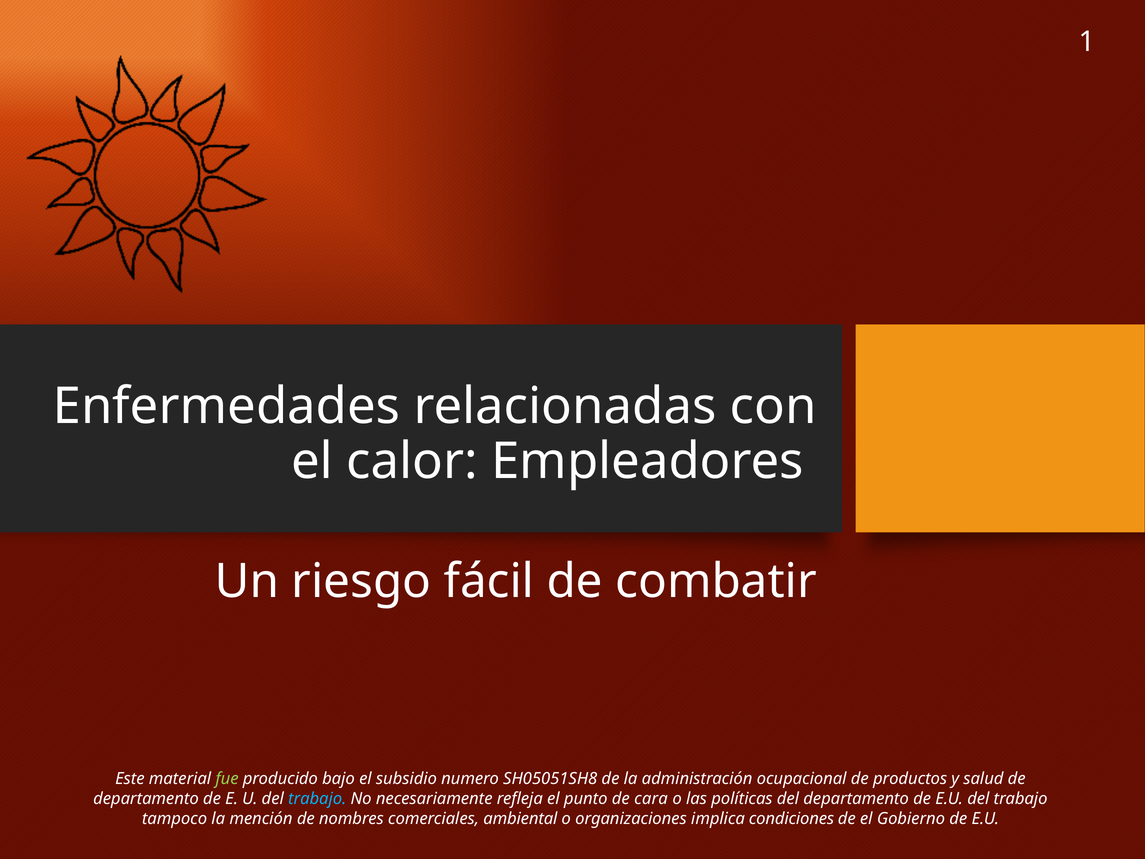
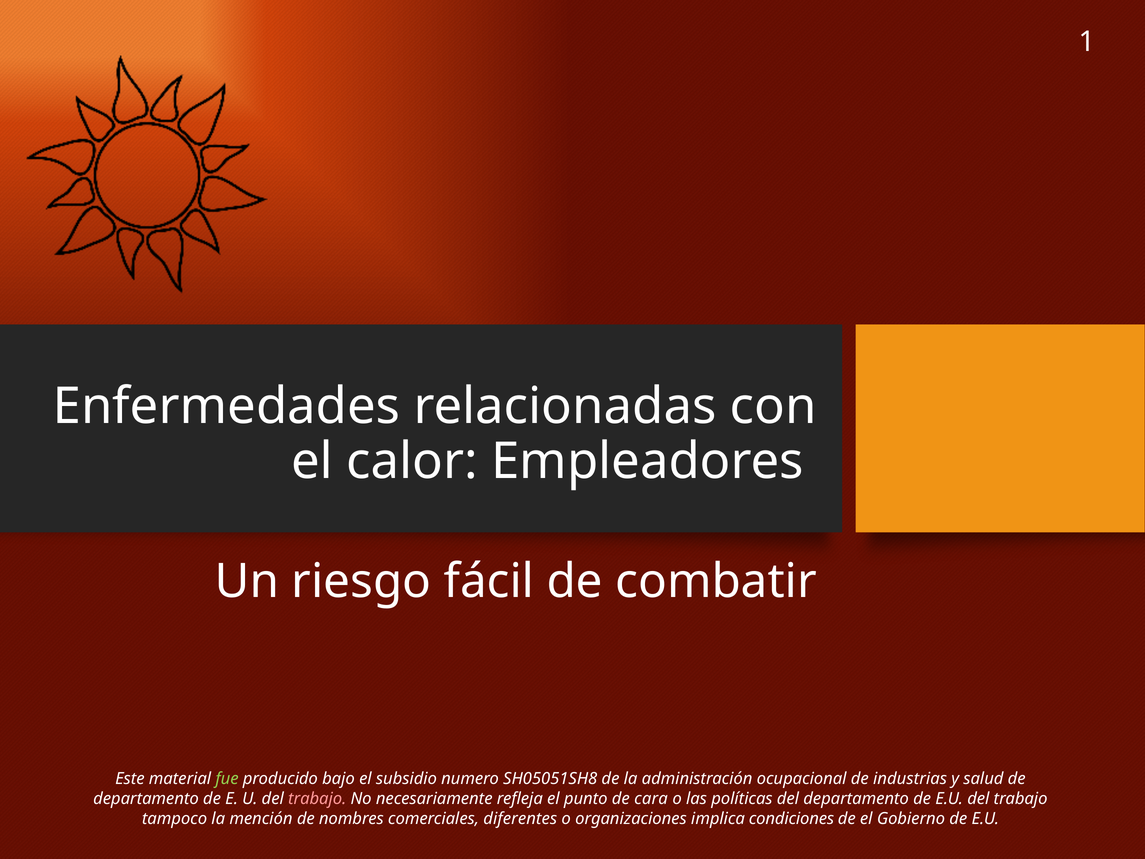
productos: productos -> industrias (910, 778)
trabajo colour: light blue -> pink (317, 798)
ambiental: ambiental -> diferentes (520, 818)
